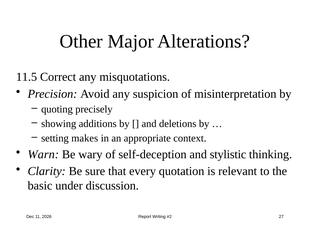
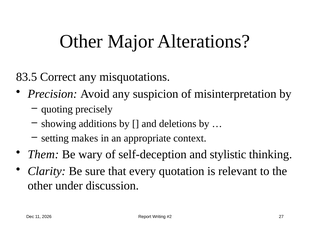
11.5: 11.5 -> 83.5 (27, 77)
Warn: Warn -> Them (43, 154)
basic: basic -> other (40, 185)
